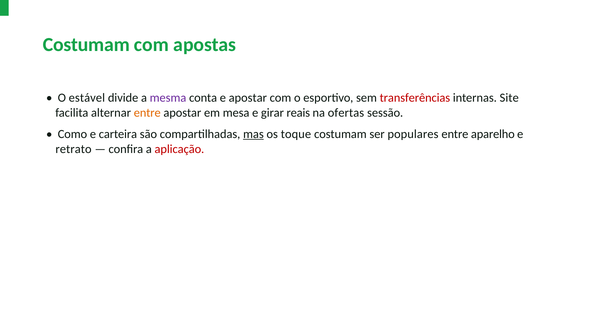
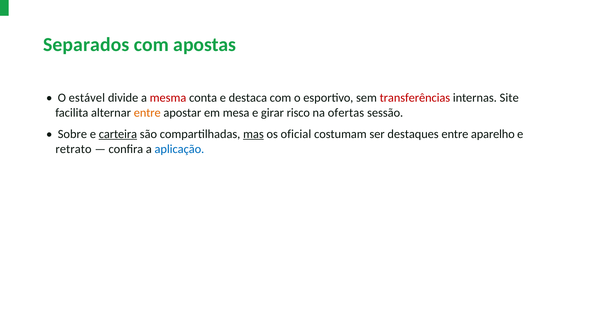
Costumam: Costumam -> Separados (86, 45)
mesma colour: purple -> red (168, 98)
e apostar: apostar -> destaca (248, 98)
reais: reais -> risco (298, 113)
Como: Como -> Sobre (72, 134)
carteira underline: none -> present (118, 134)
toque: toque -> oficial (296, 134)
populares: populares -> destaques (413, 134)
aplicação colour: red -> blue (179, 149)
